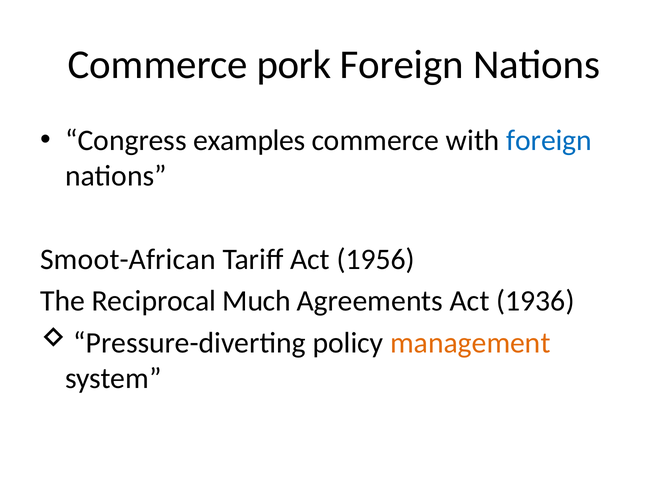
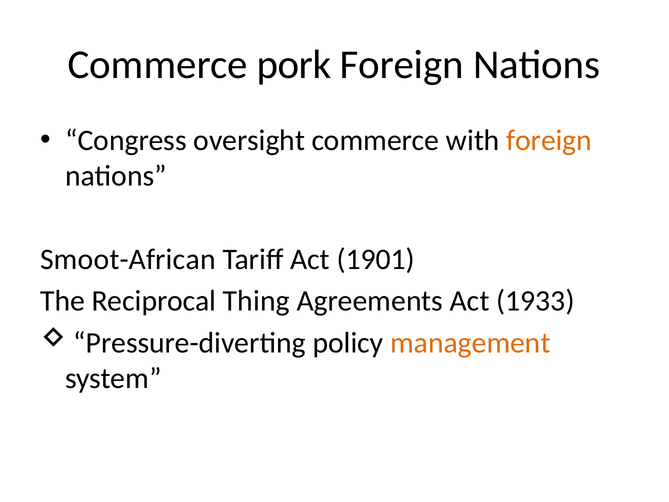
examples: examples -> oversight (249, 140)
foreign colour: blue -> orange (549, 140)
1956: 1956 -> 1901 (376, 259)
Much: Much -> Thing (256, 301)
1936: 1936 -> 1933 (535, 301)
